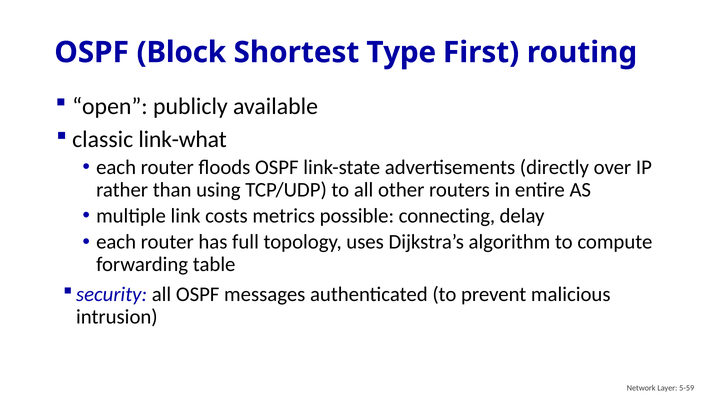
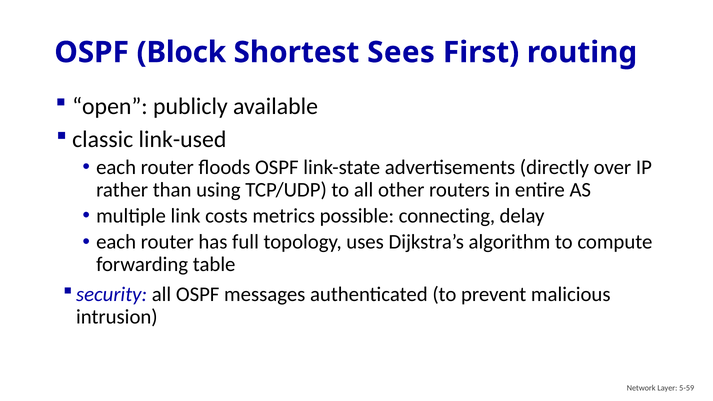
Type: Type -> Sees (401, 52)
link-what: link-what -> link-used (182, 140)
